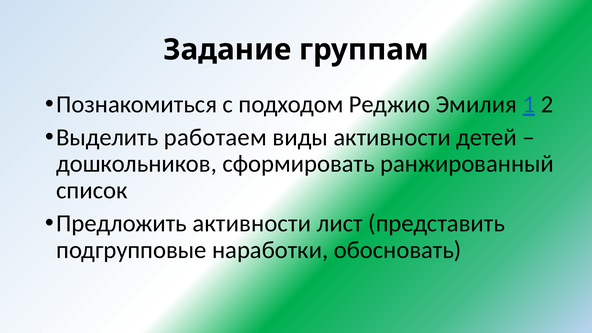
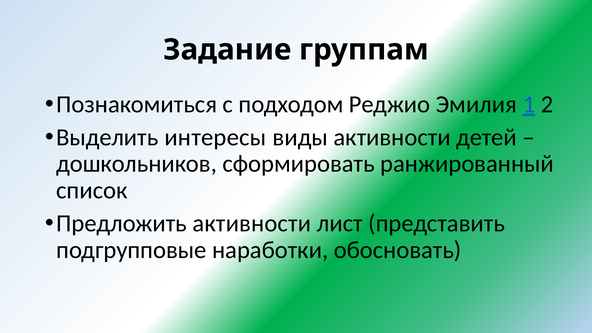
работаем: работаем -> интересы (215, 137)
